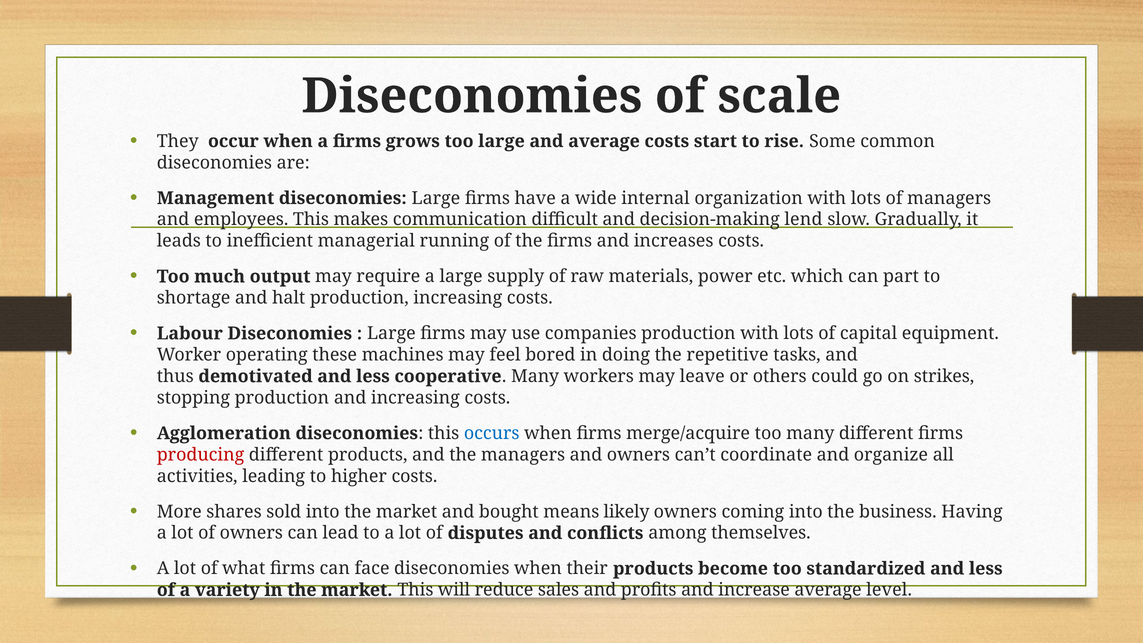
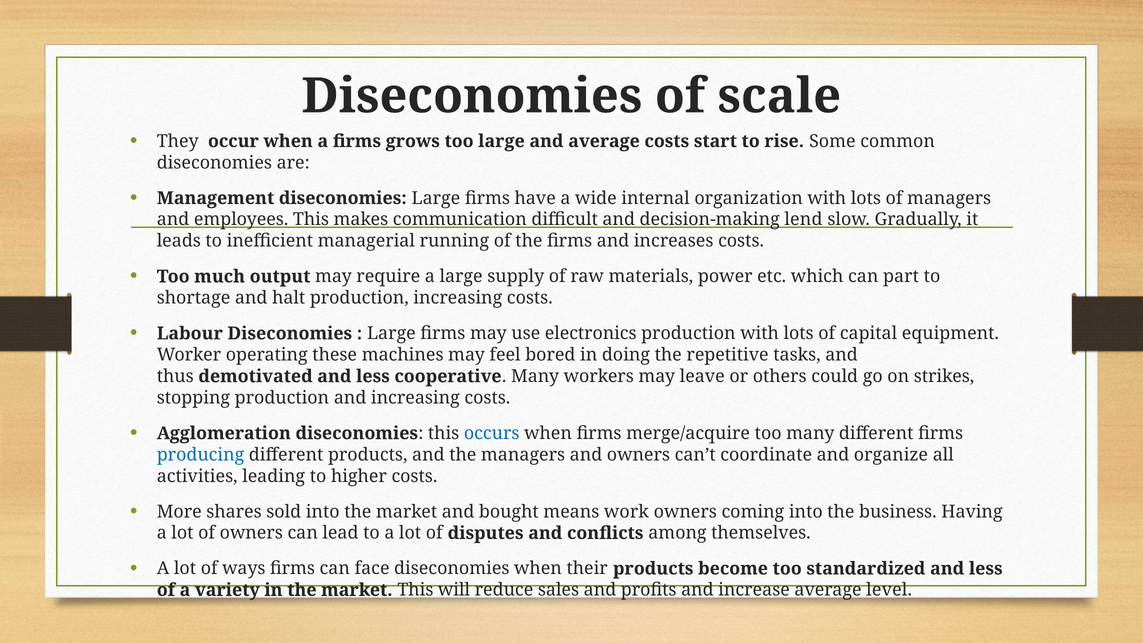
companies: companies -> electronics (591, 333)
producing colour: red -> blue (201, 455)
likely: likely -> work (626, 512)
what: what -> ways (244, 569)
